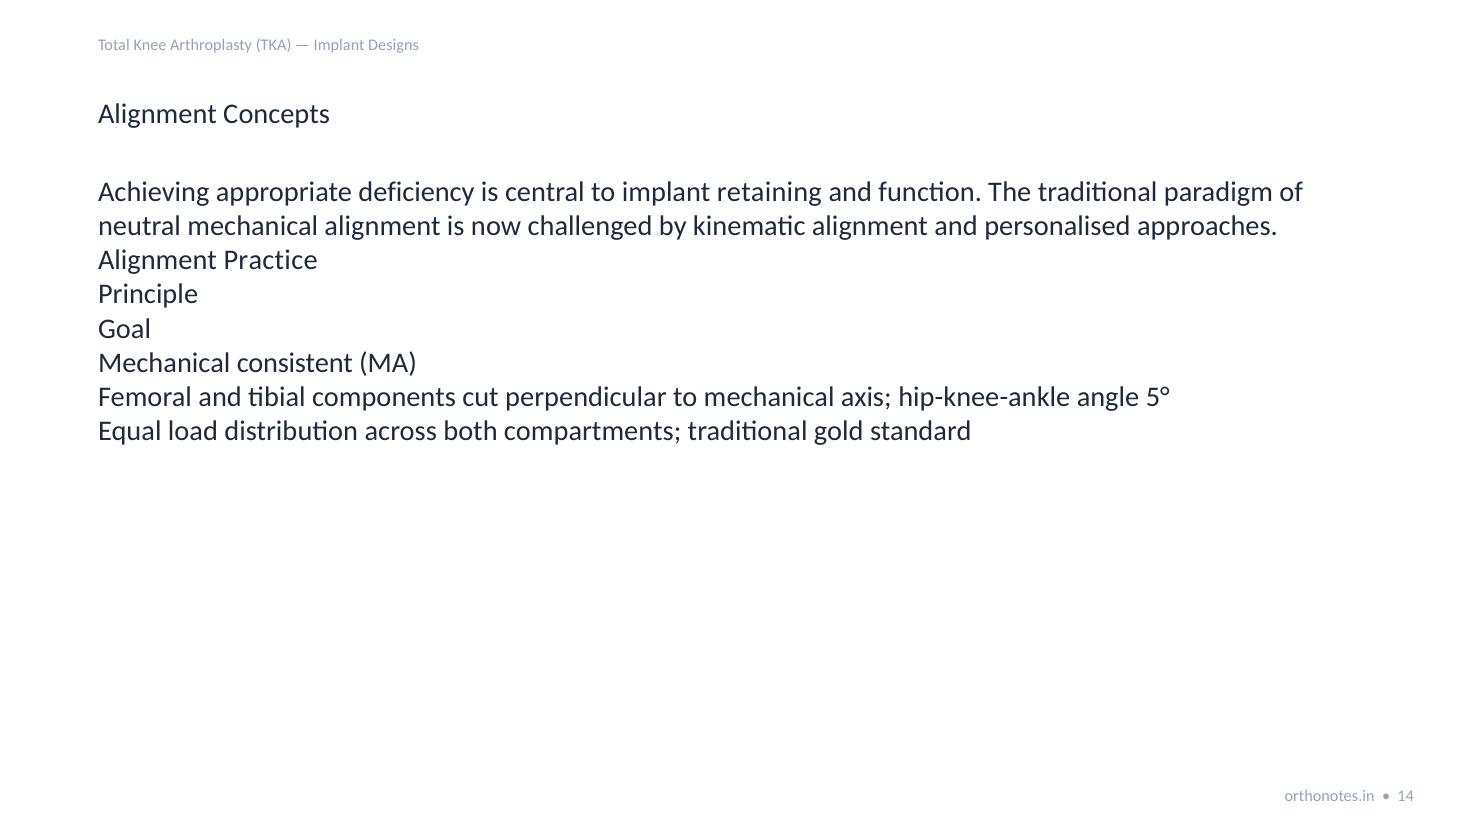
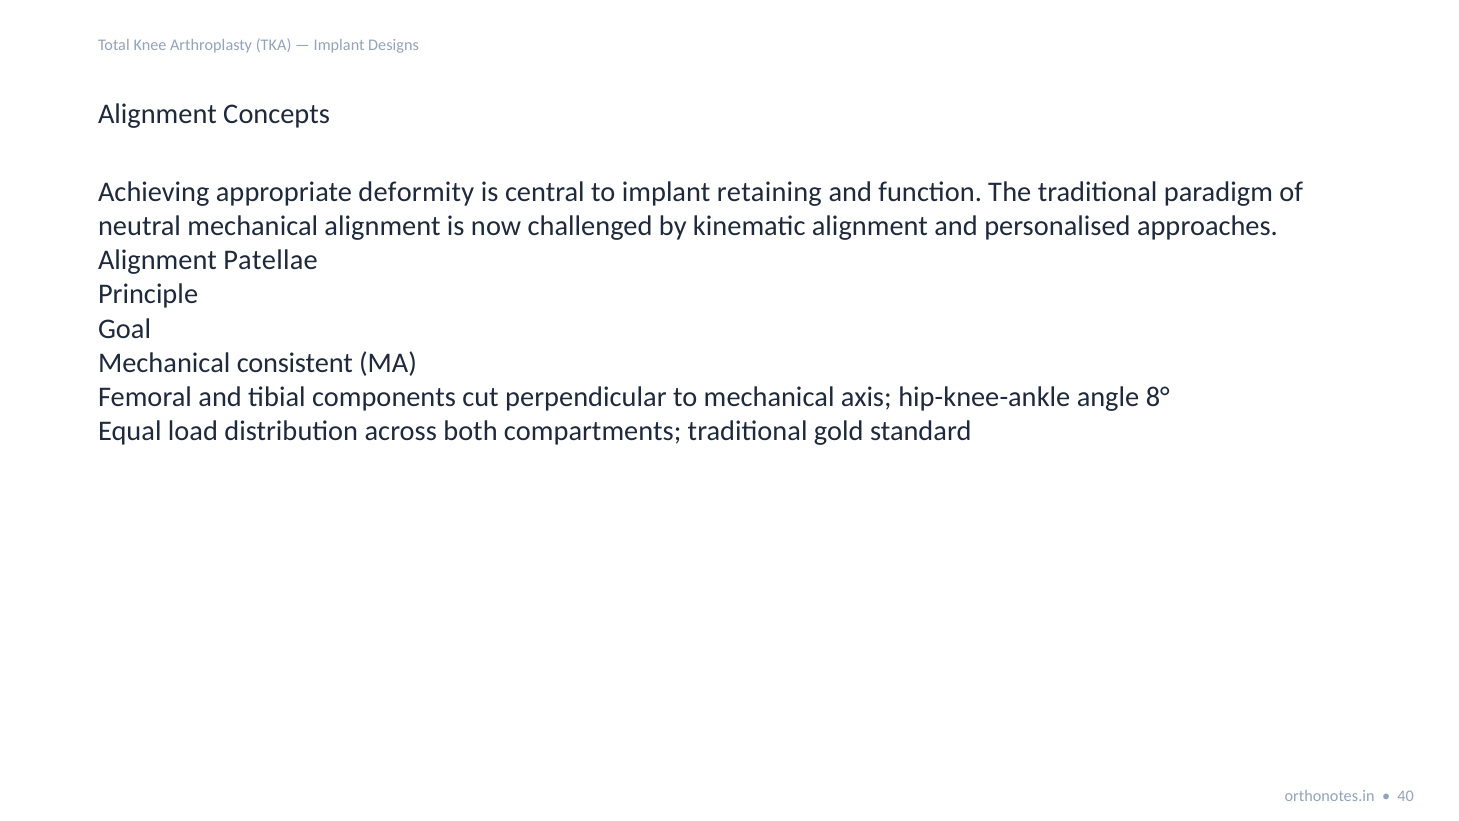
deficiency: deficiency -> deformity (416, 192)
Practice: Practice -> Patellae (271, 260)
5°: 5° -> 8° (1158, 397)
14: 14 -> 40 (1406, 796)
